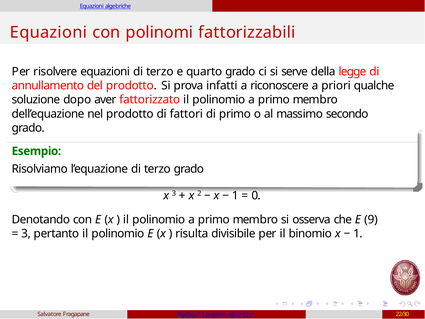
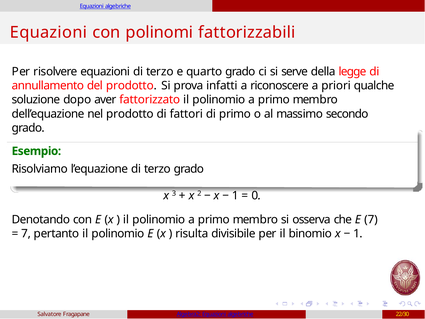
E 9: 9 -> 7 (371, 220)
3: 3 -> 7 (26, 234)
